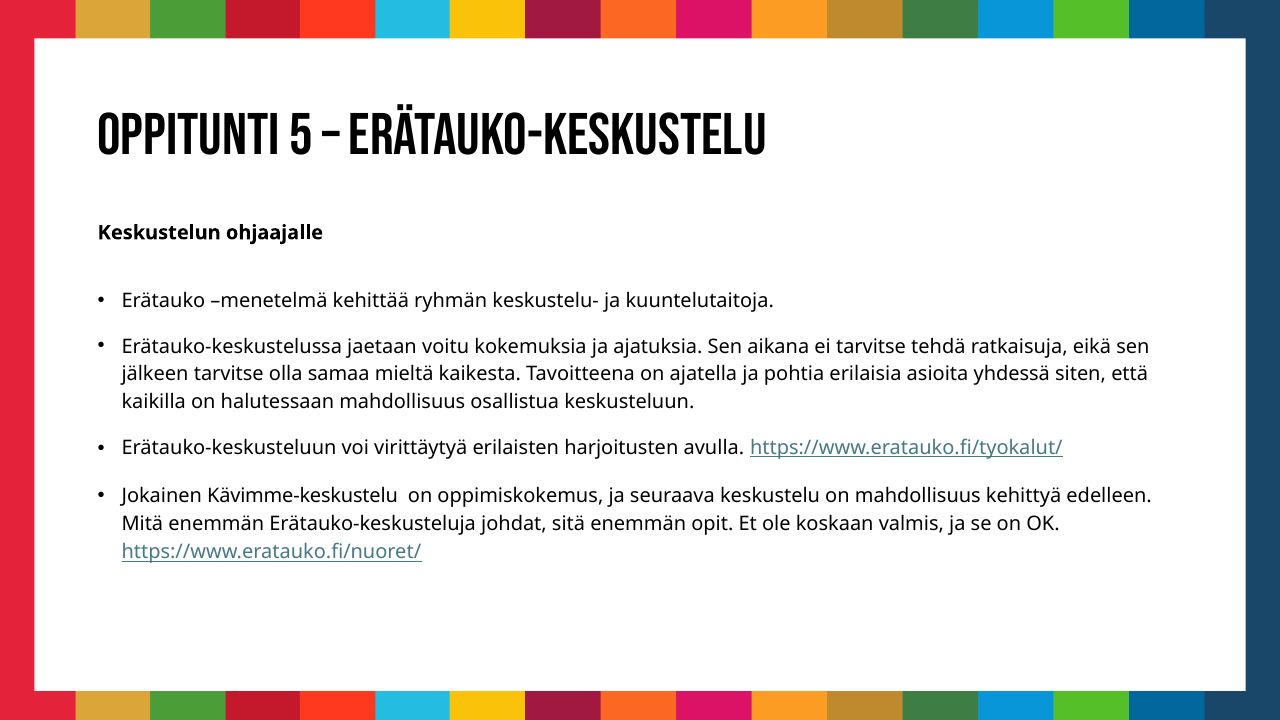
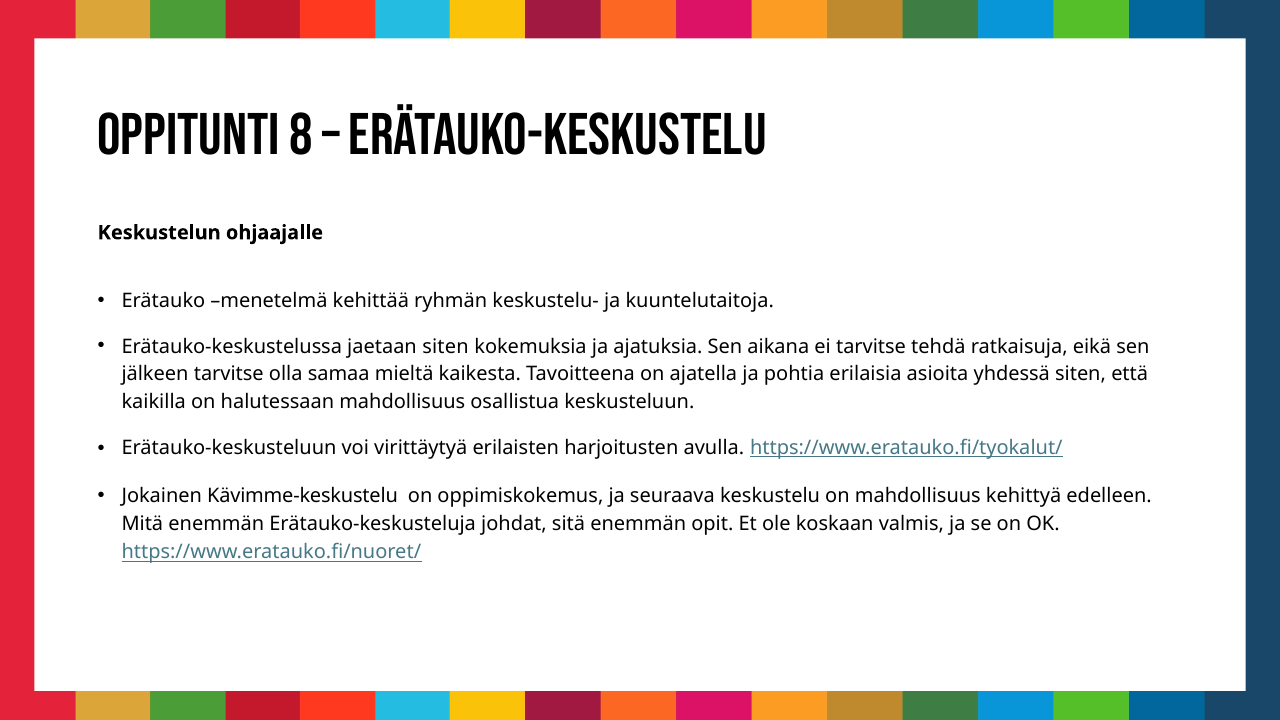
5: 5 -> 8 (301, 136)
jaetaan voitu: voitu -> siten (446, 347)
